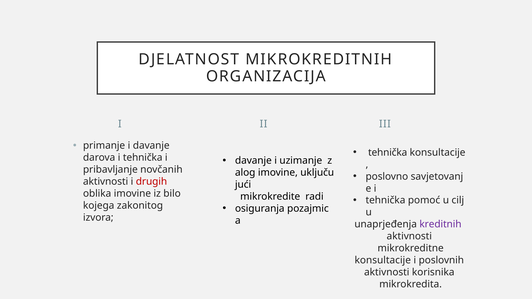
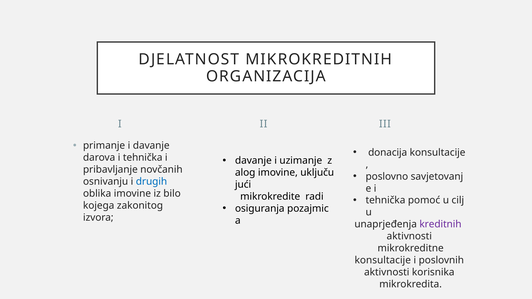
tehnička: tehnička -> donacija (388, 153)
aktivnosti: aktivnosti -> osnivanju (106, 182)
drugih colour: red -> blue (151, 182)
